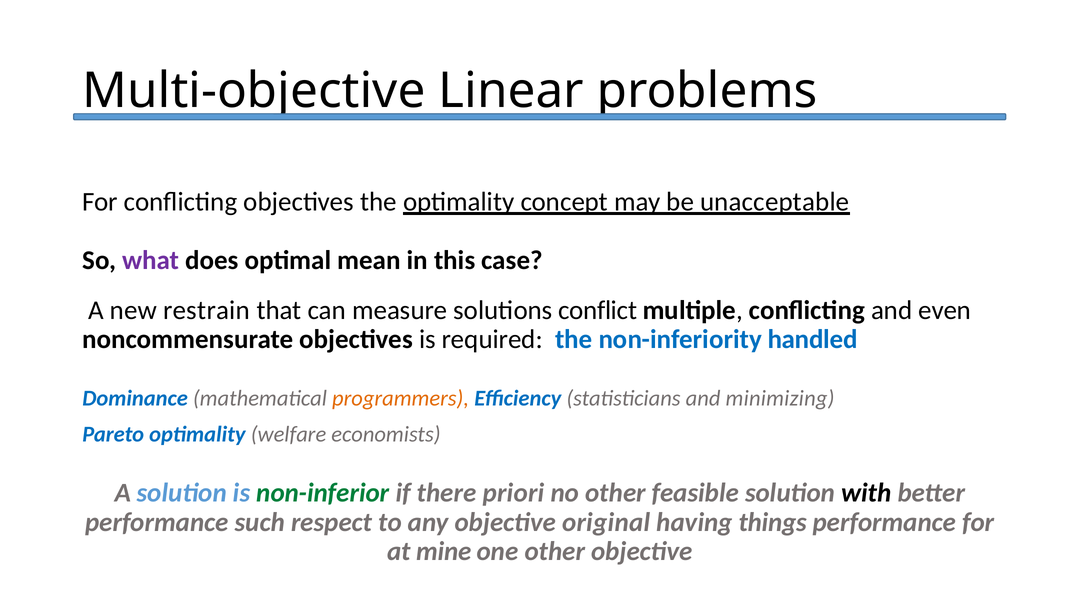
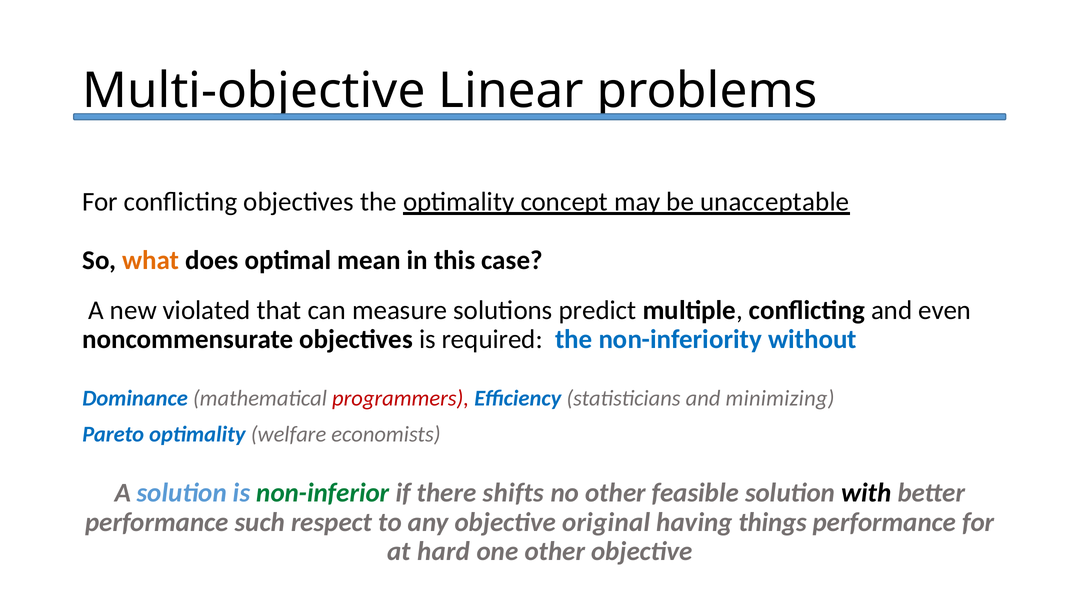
what colour: purple -> orange (151, 260)
restrain: restrain -> violated (207, 310)
conflict: conflict -> predict (597, 310)
handled: handled -> without (812, 339)
programmers colour: orange -> red (401, 398)
priori: priori -> shifts (513, 493)
mine: mine -> hard (444, 551)
